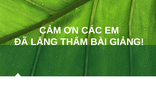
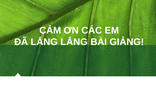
LẮNG THẤM: THẤM -> LẮNG (74, 42)
